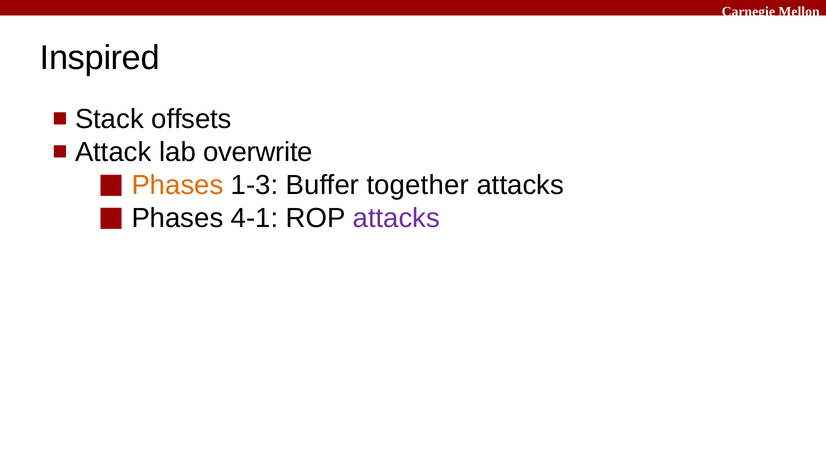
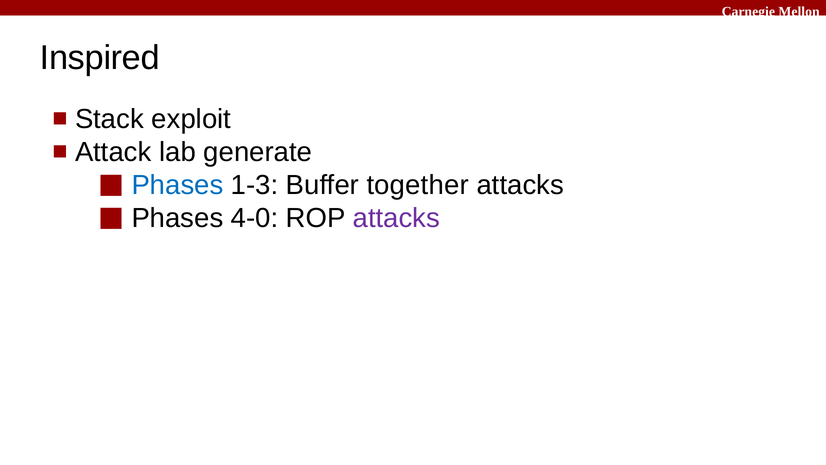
offsets: offsets -> exploit (191, 119)
overwrite: overwrite -> generate (258, 152)
Phases colour: orange -> blue (177, 185)
4-1: 4-1 -> 4-0 (255, 218)
